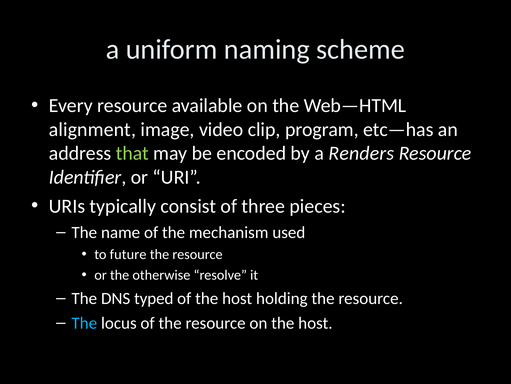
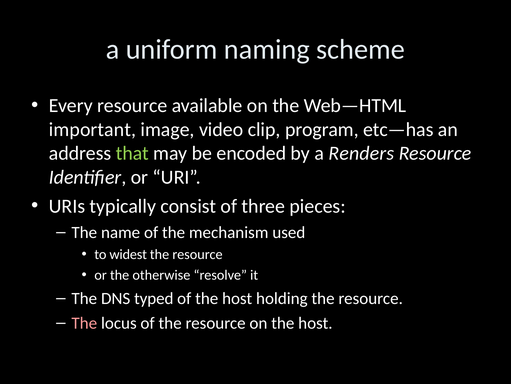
alignment: alignment -> important (92, 129)
future: future -> widest (128, 254)
The colour: light blue -> pink (84, 323)
